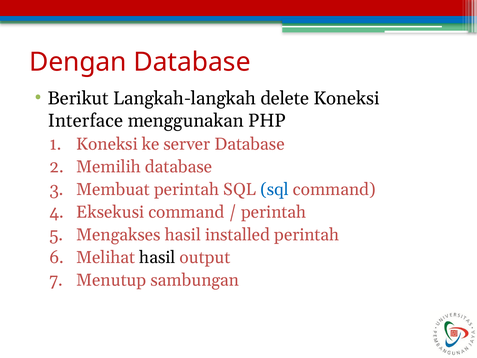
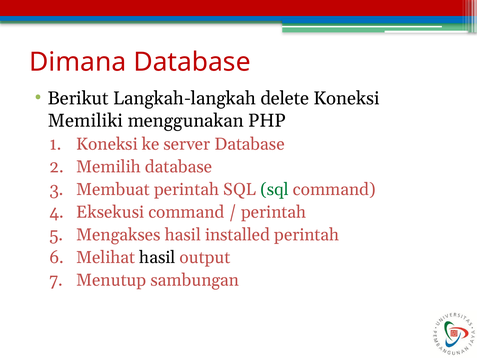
Dengan: Dengan -> Dimana (78, 62)
Interface: Interface -> Memiliki (85, 121)
sql colour: blue -> green (275, 189)
